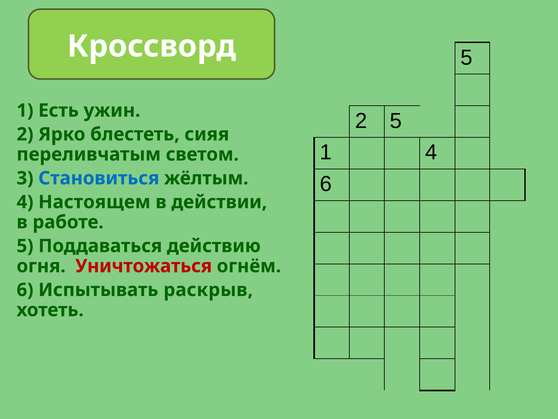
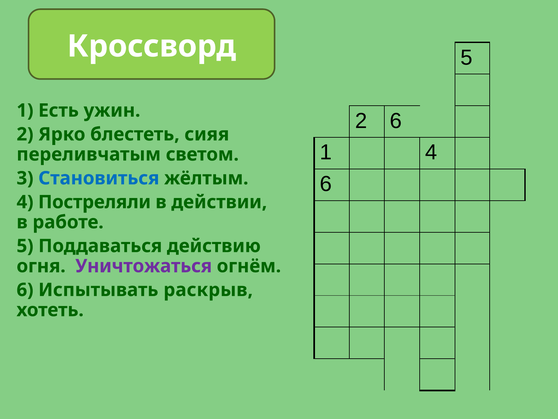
2 5: 5 -> 6 (396, 121)
Настоящем: Настоящем -> Постреляли (95, 202)
Уничтожаться colour: red -> purple (144, 266)
